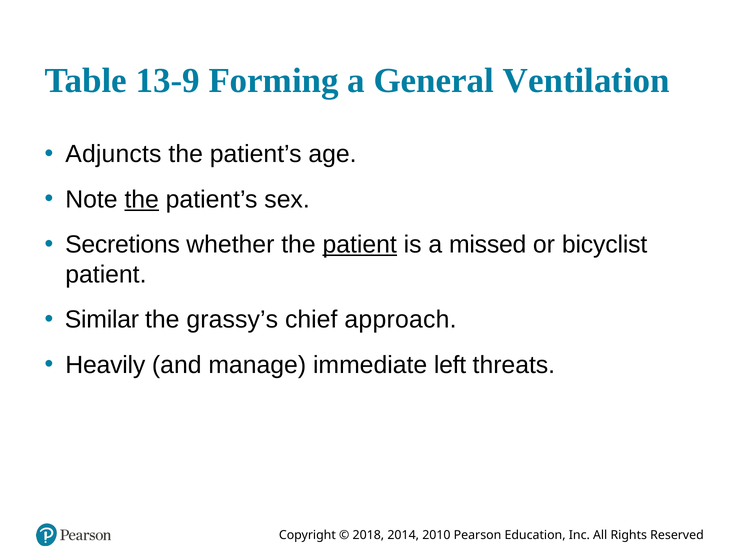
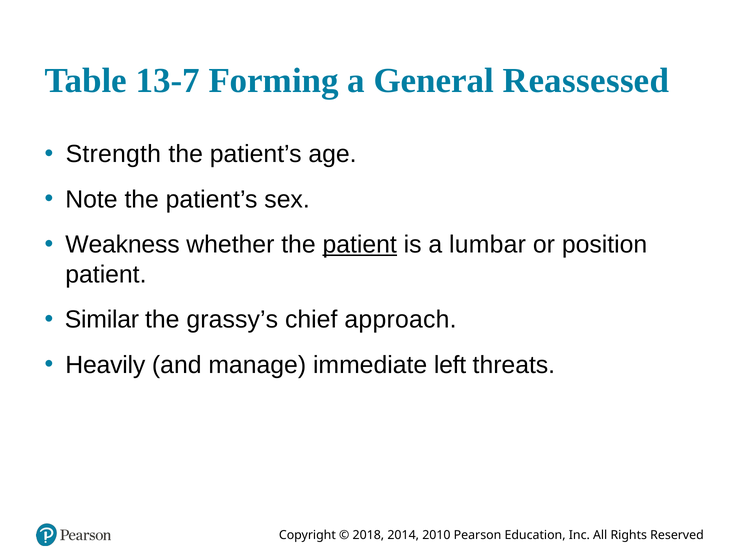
13-9: 13-9 -> 13-7 (168, 81)
Ventilation: Ventilation -> Reassessed (586, 81)
Adjuncts: Adjuncts -> Strength (113, 154)
the underline: present -> none (142, 199)
Secretions: Secretions -> Weakness (123, 244)
missed: missed -> lumbar (487, 244)
bicyclist: bicyclist -> position (605, 244)
